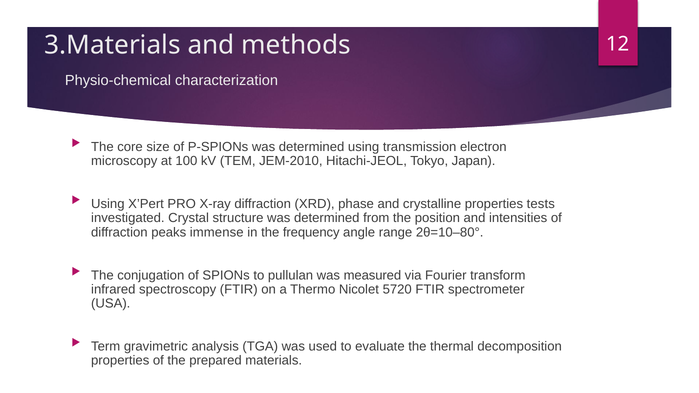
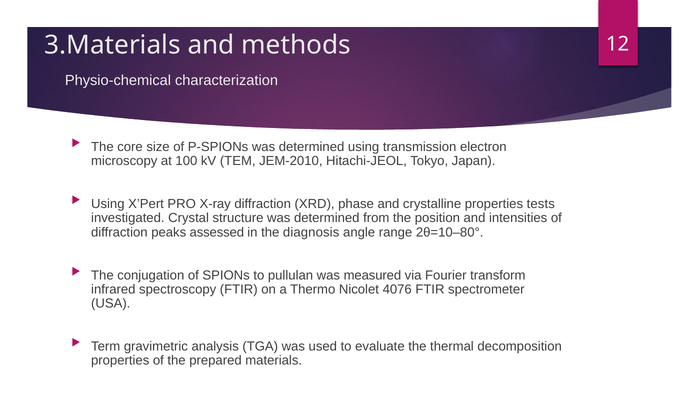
immense: immense -> assessed (217, 232)
frequency: frequency -> diagnosis (311, 232)
5720: 5720 -> 4076 (397, 290)
